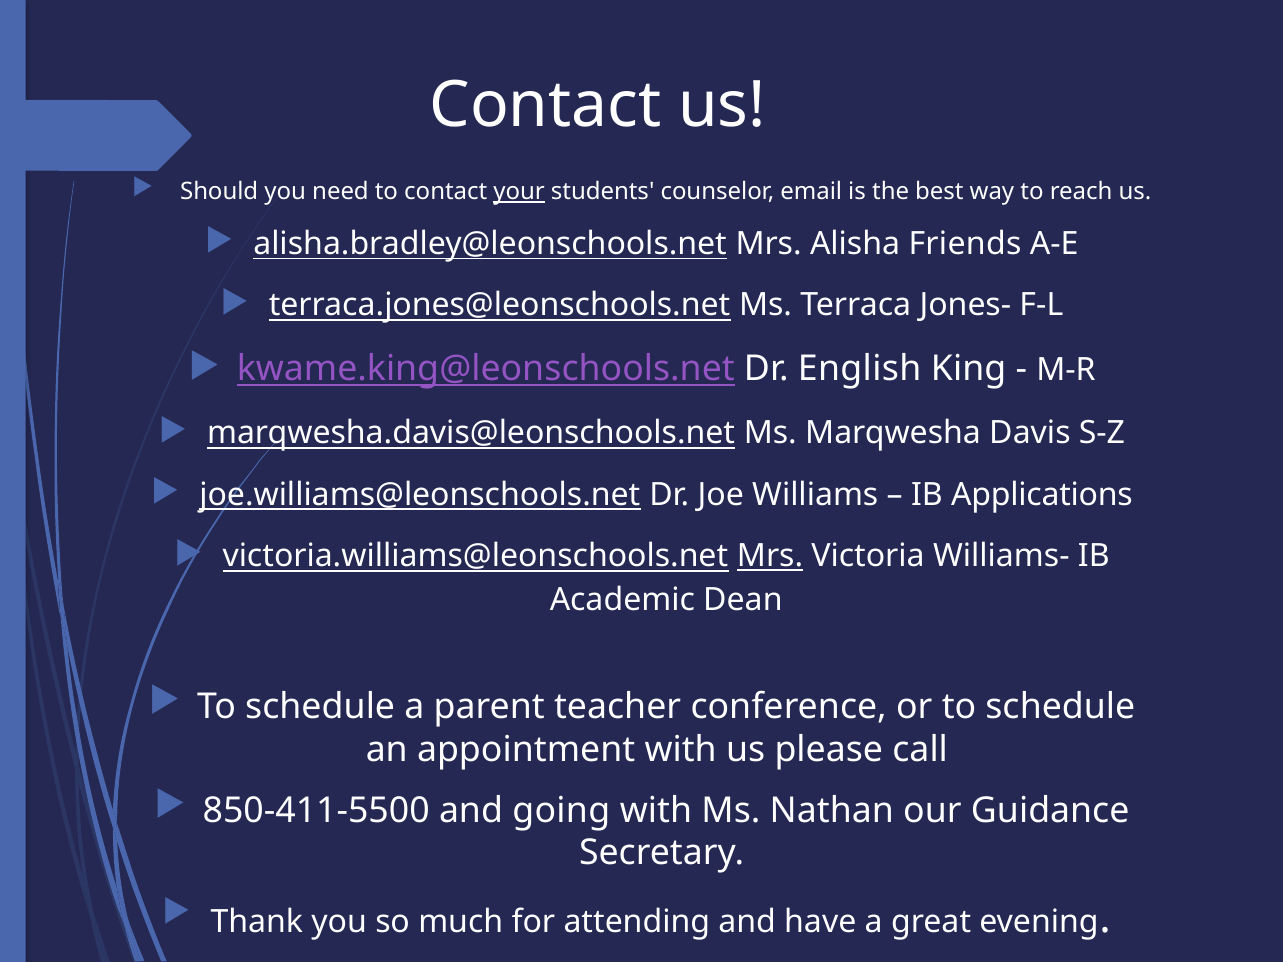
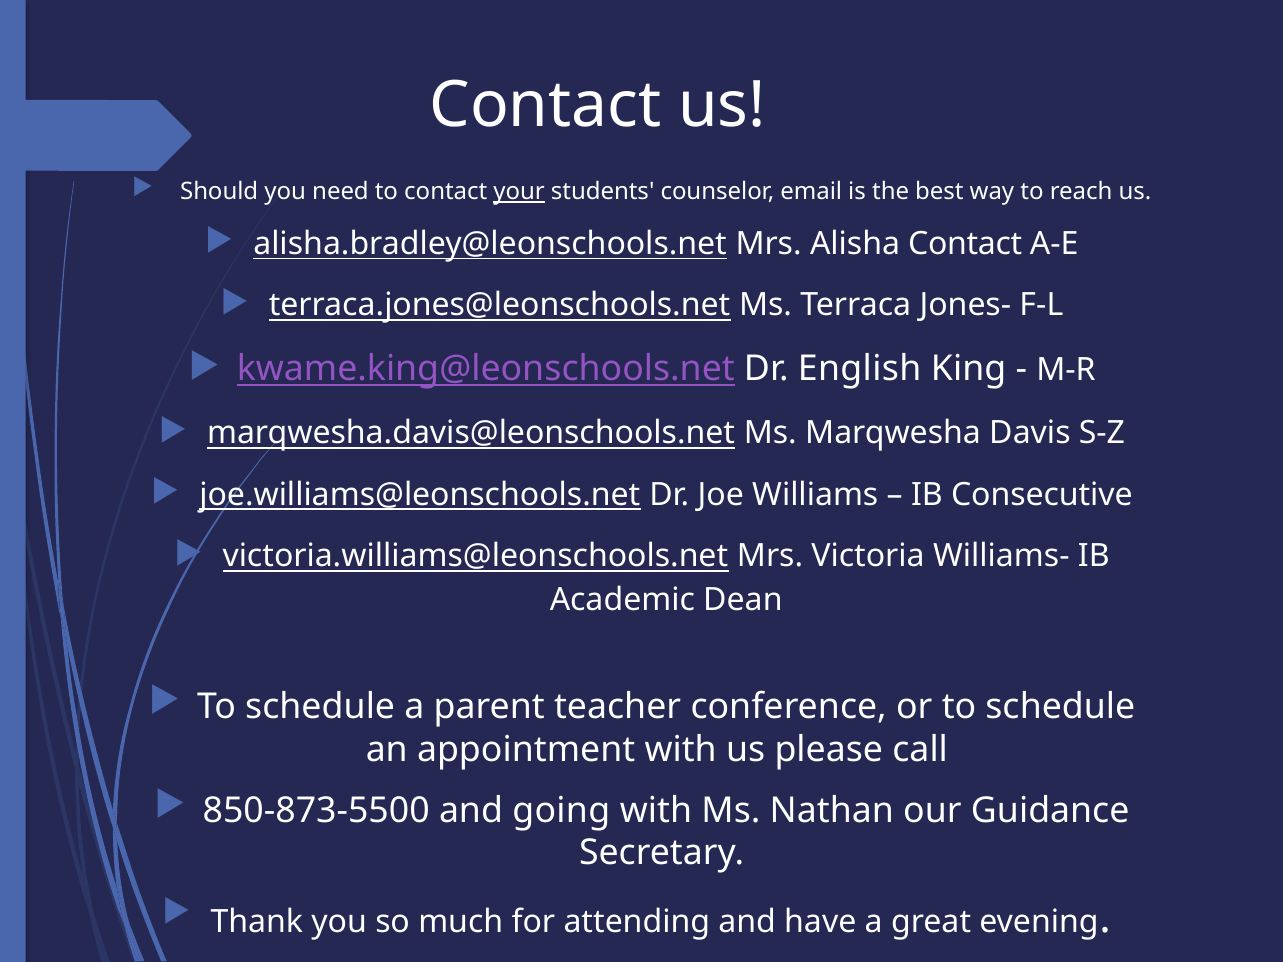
Alisha Friends: Friends -> Contact (965, 244)
Applications: Applications -> Consecutive (1042, 495)
Mrs underline: present -> none (770, 556)
850-411-5500: 850-411-5500 -> 850-873-5500 (316, 810)
